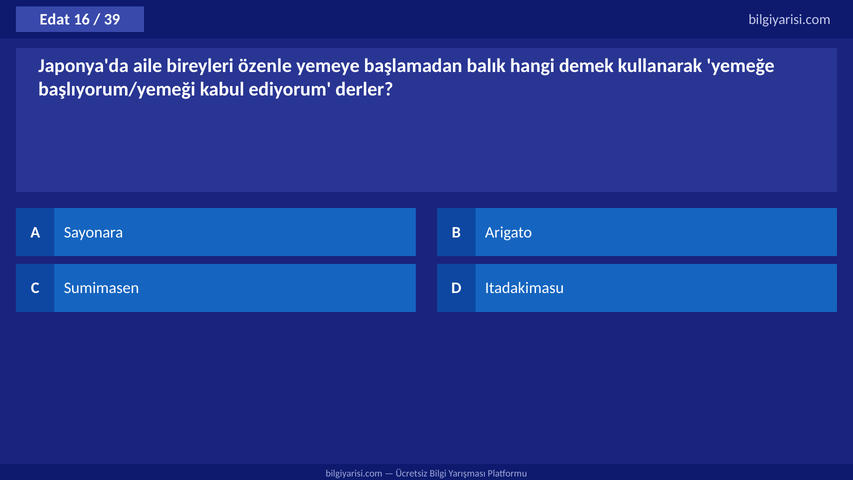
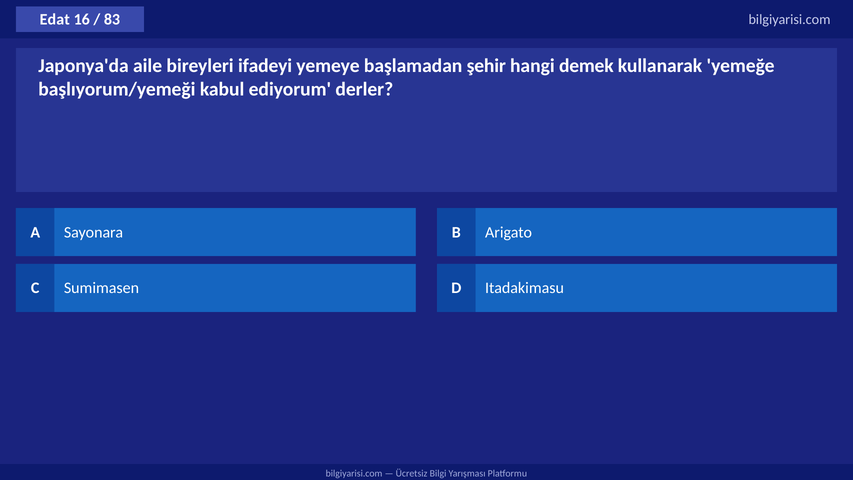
39: 39 -> 83 (112, 20)
özenle: özenle -> ifadeyi (265, 66)
balık: balık -> şehir (486, 66)
